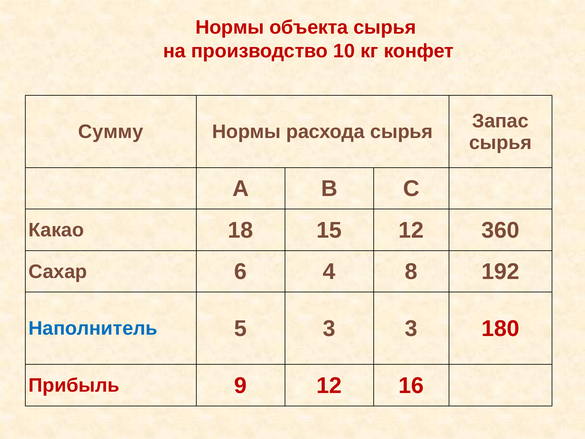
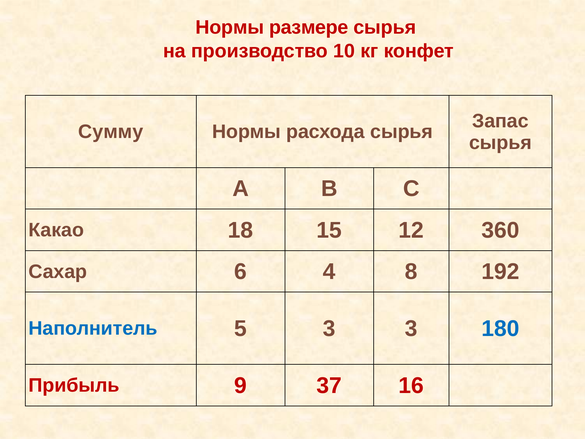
объекта: объекта -> размере (309, 28)
180 colour: red -> blue (500, 328)
9 12: 12 -> 37 (329, 385)
